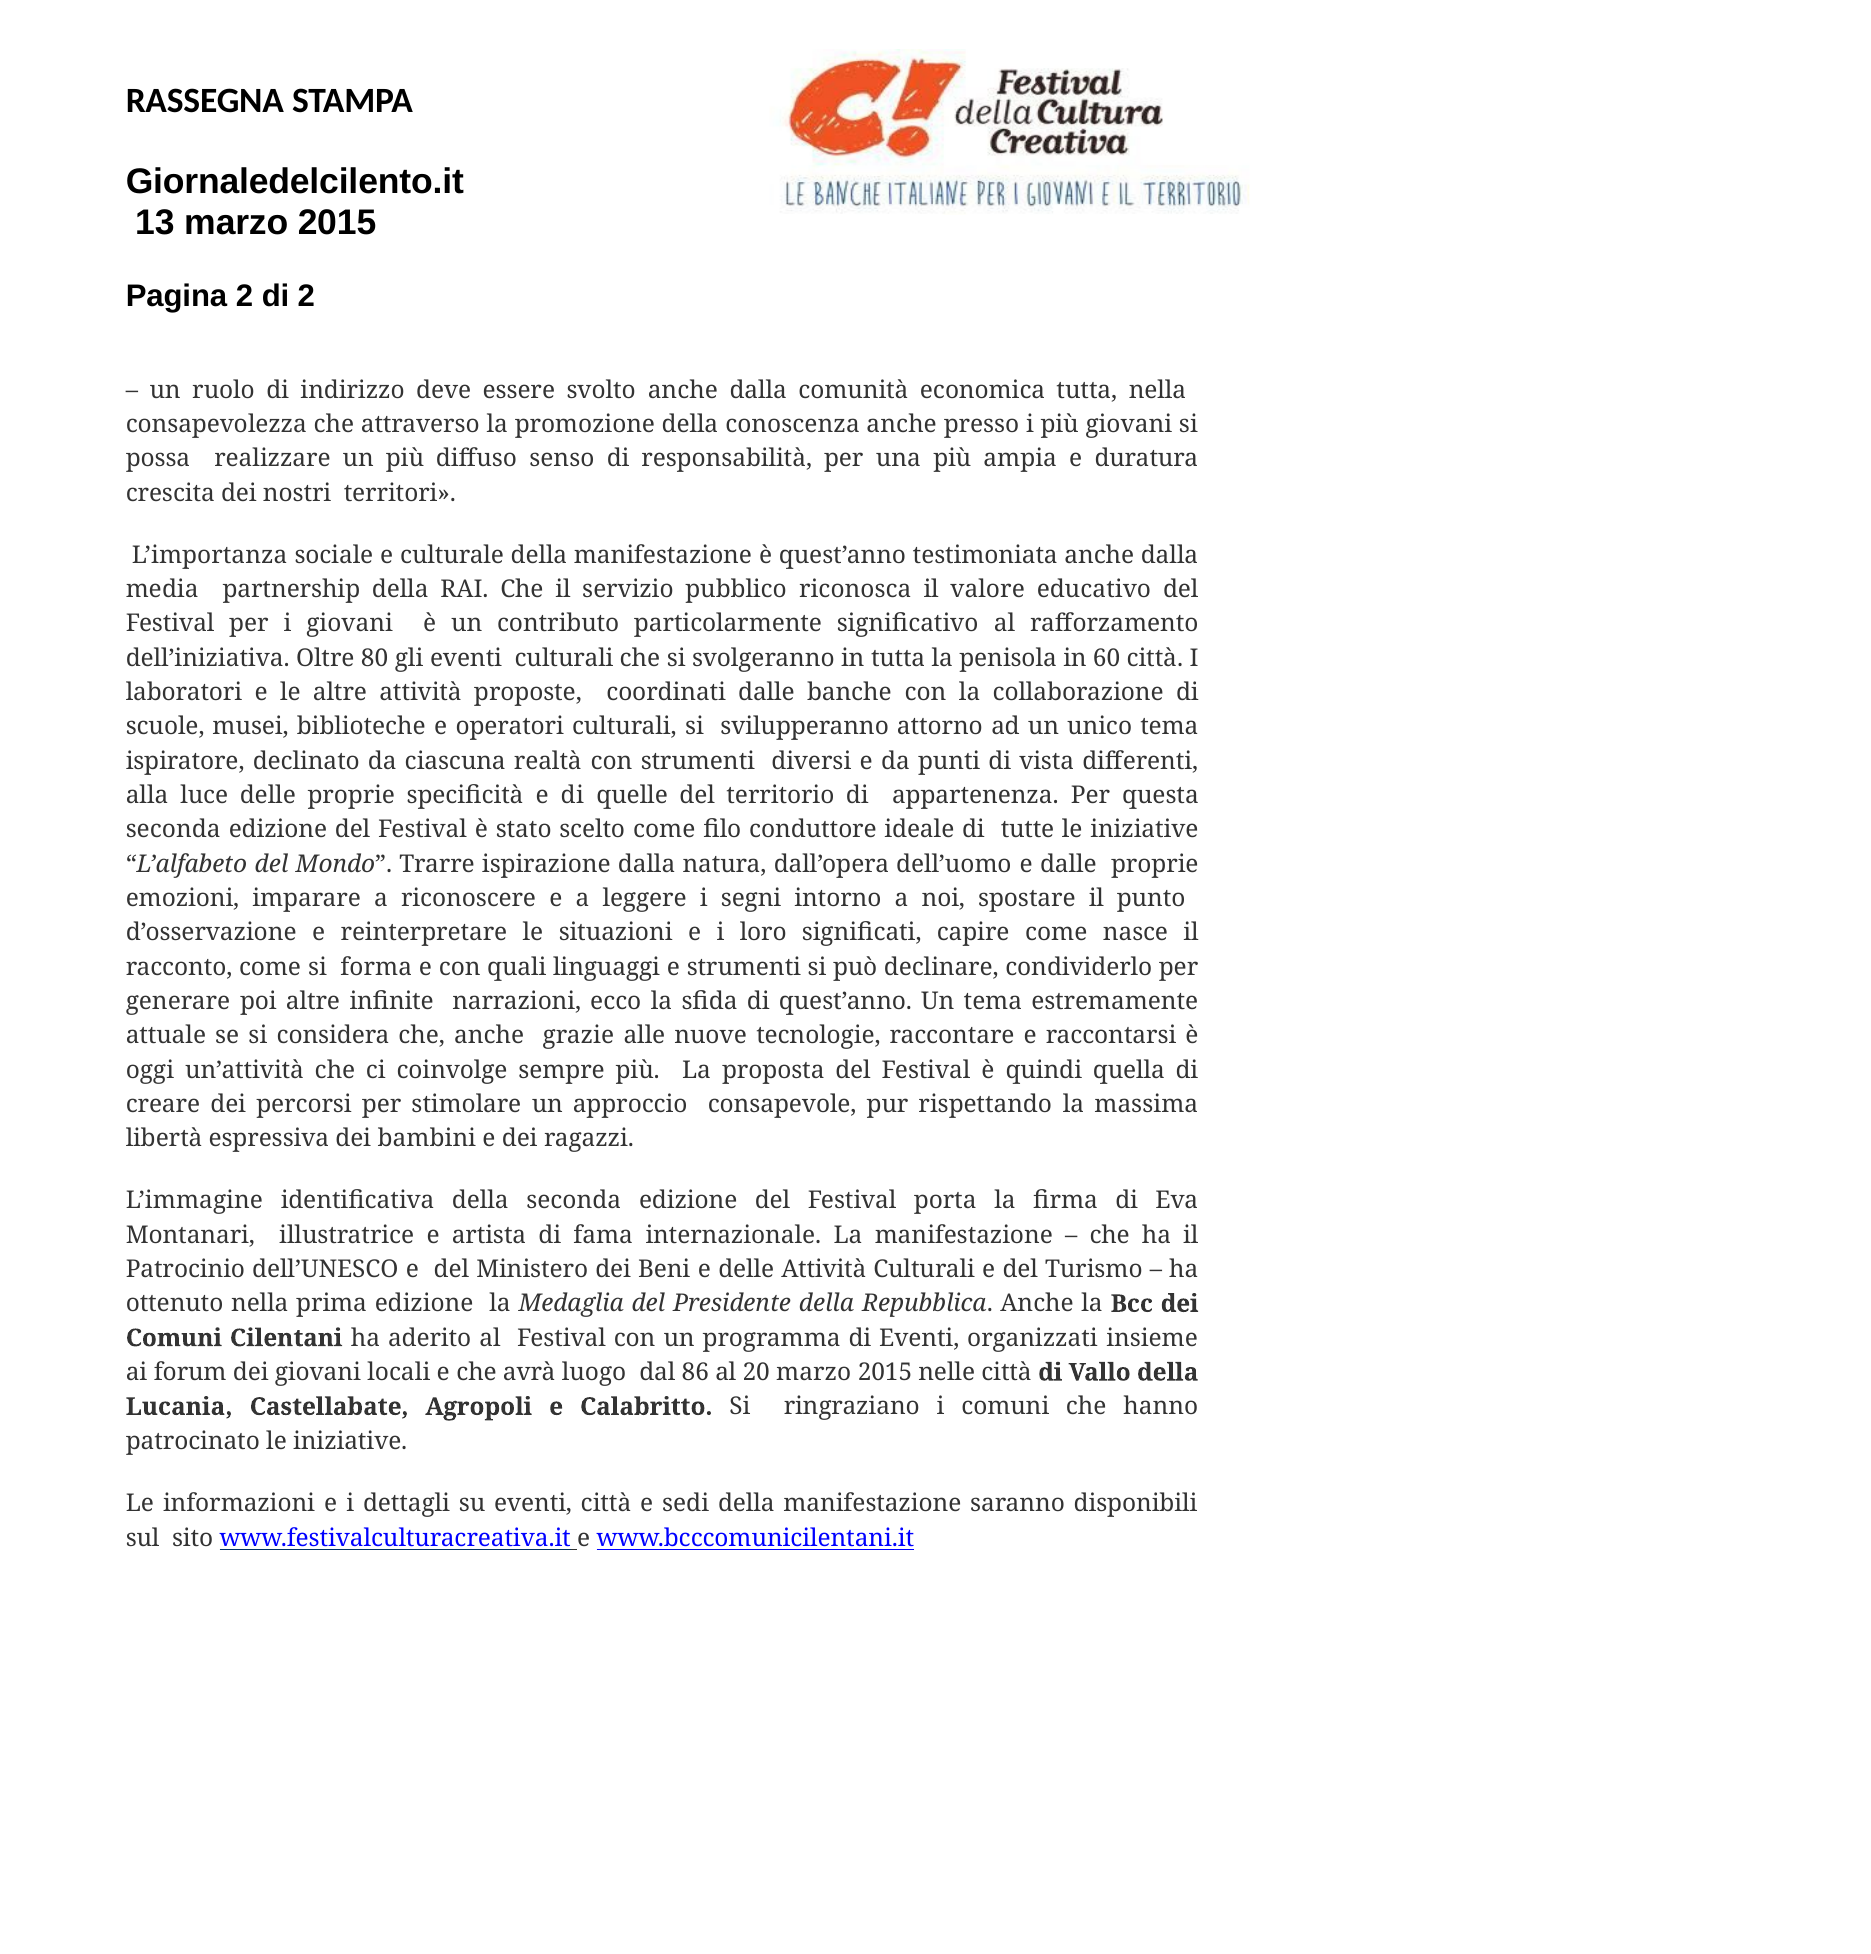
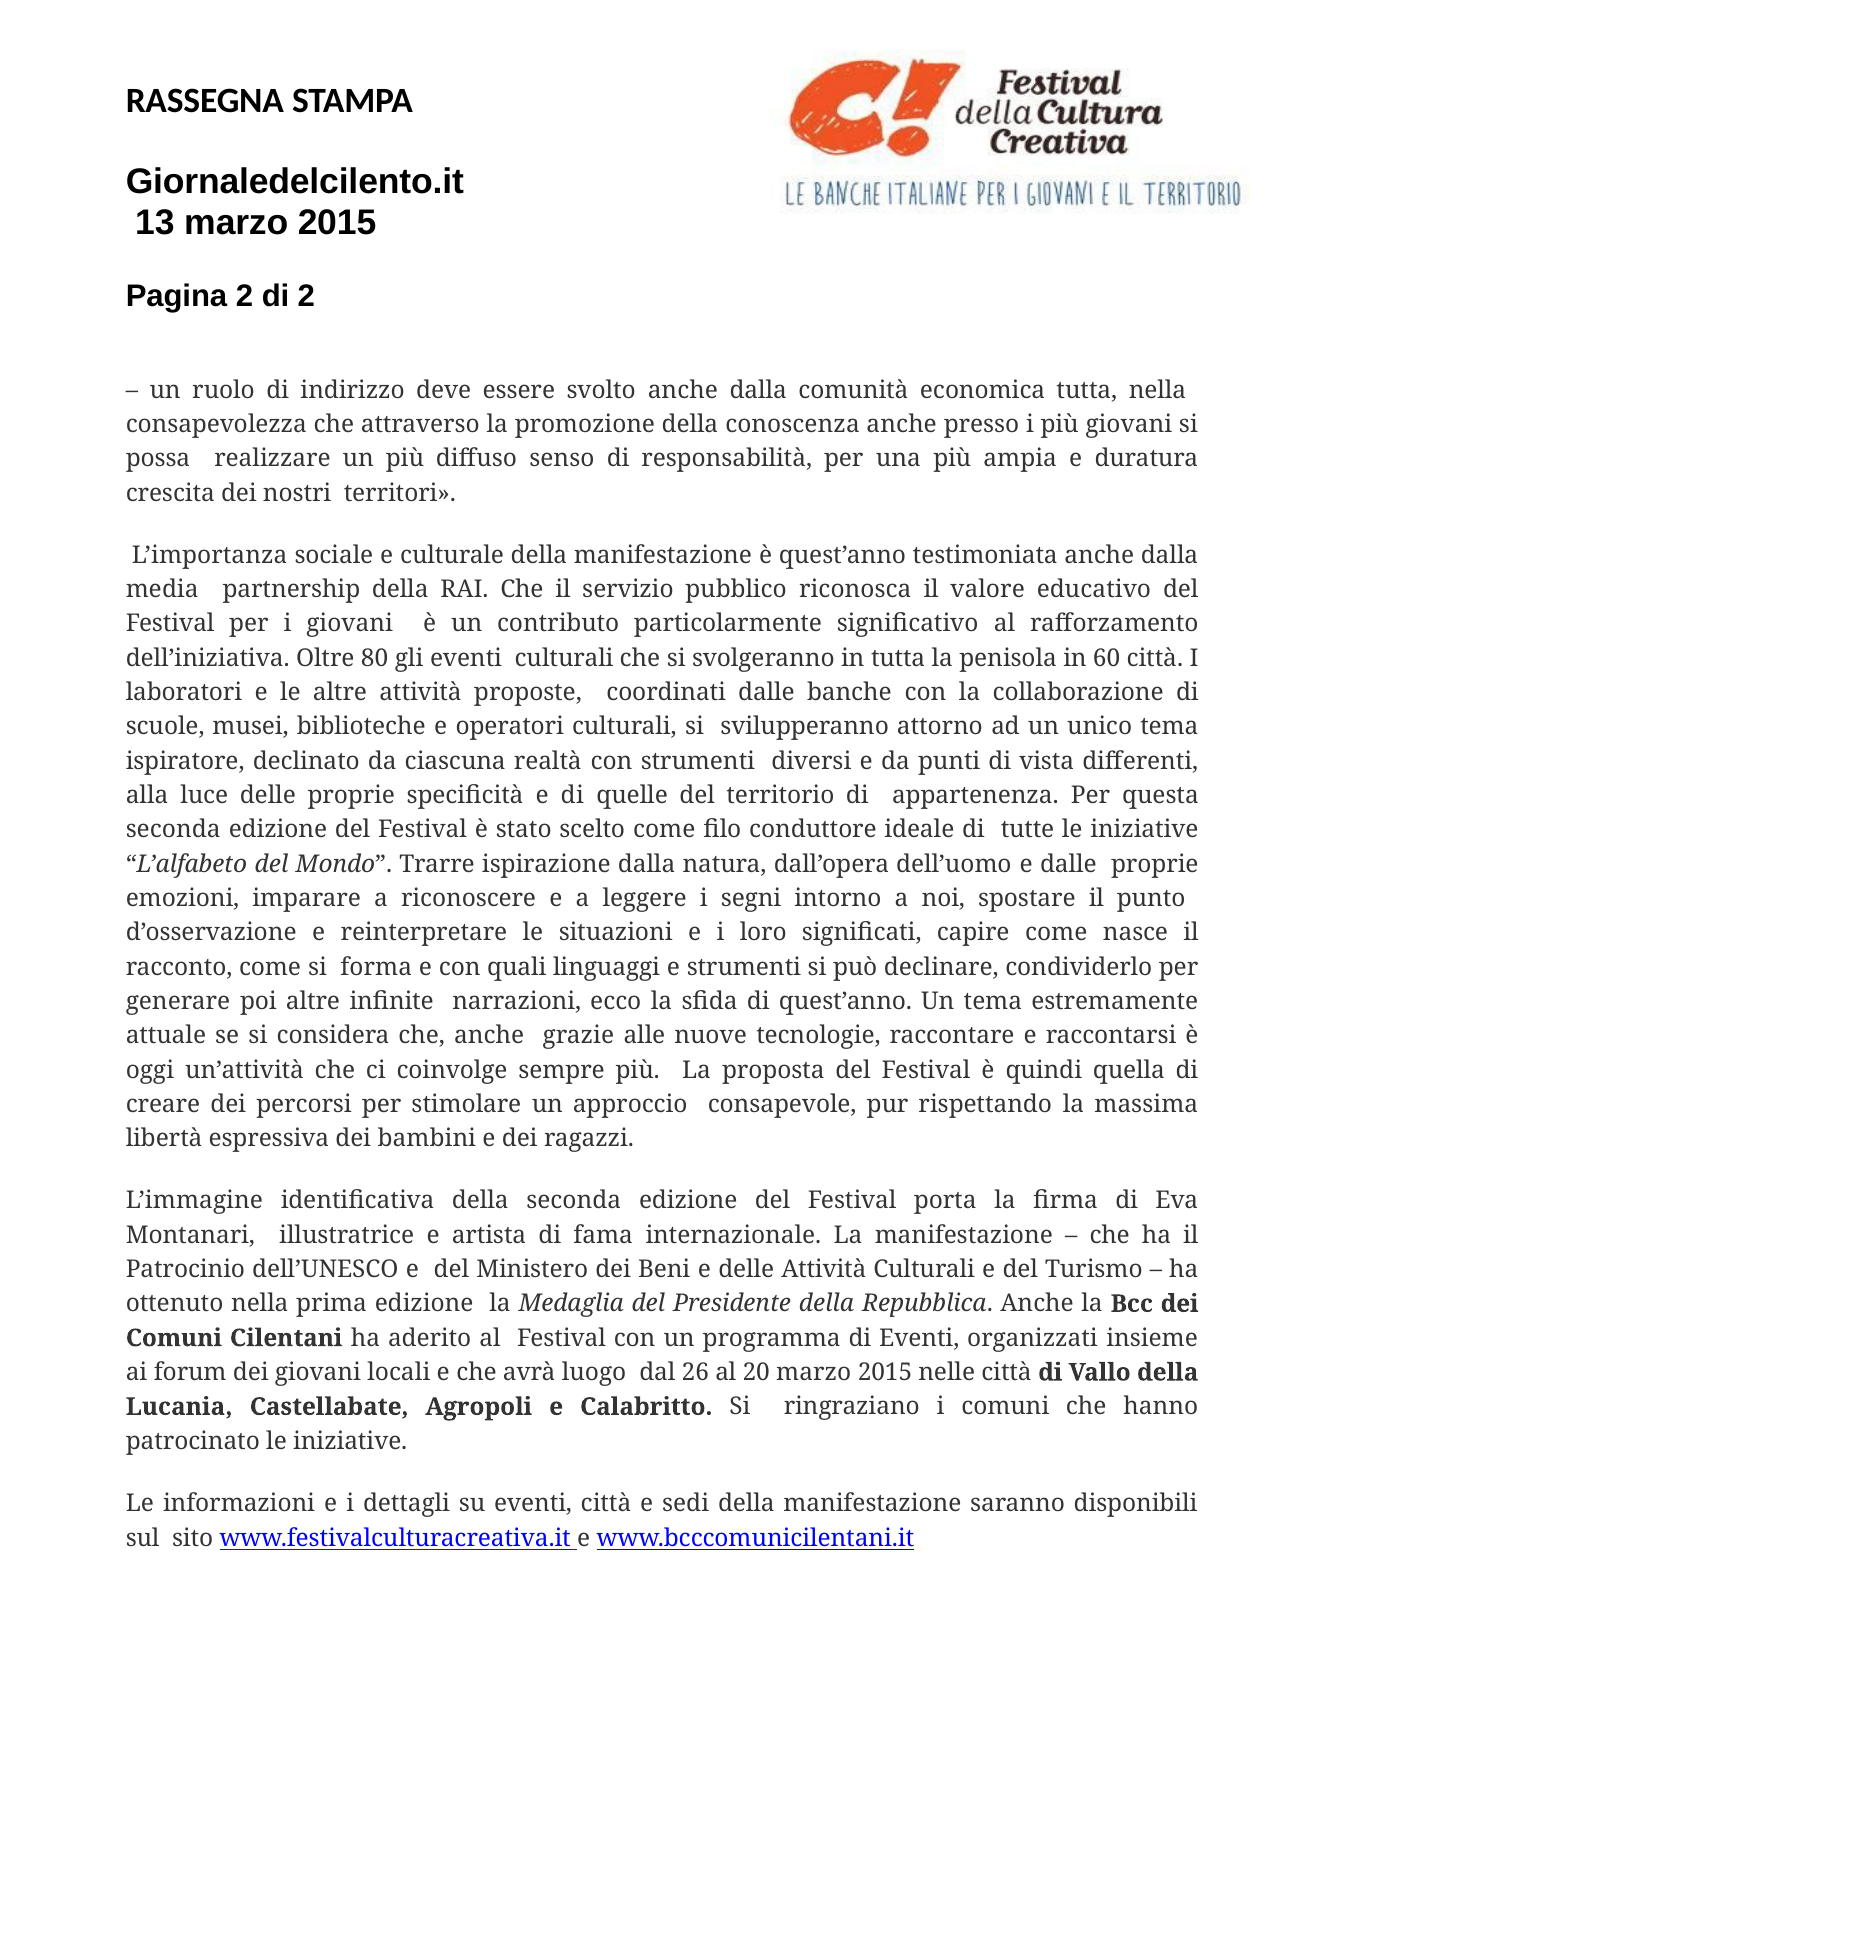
86: 86 -> 26 (695, 1372)
